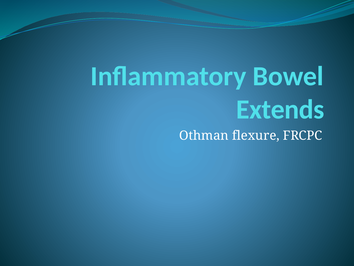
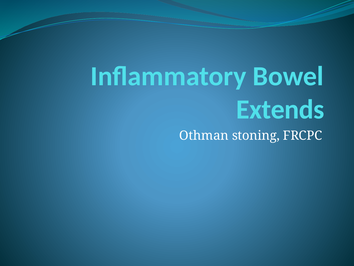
flexure: flexure -> stoning (256, 135)
